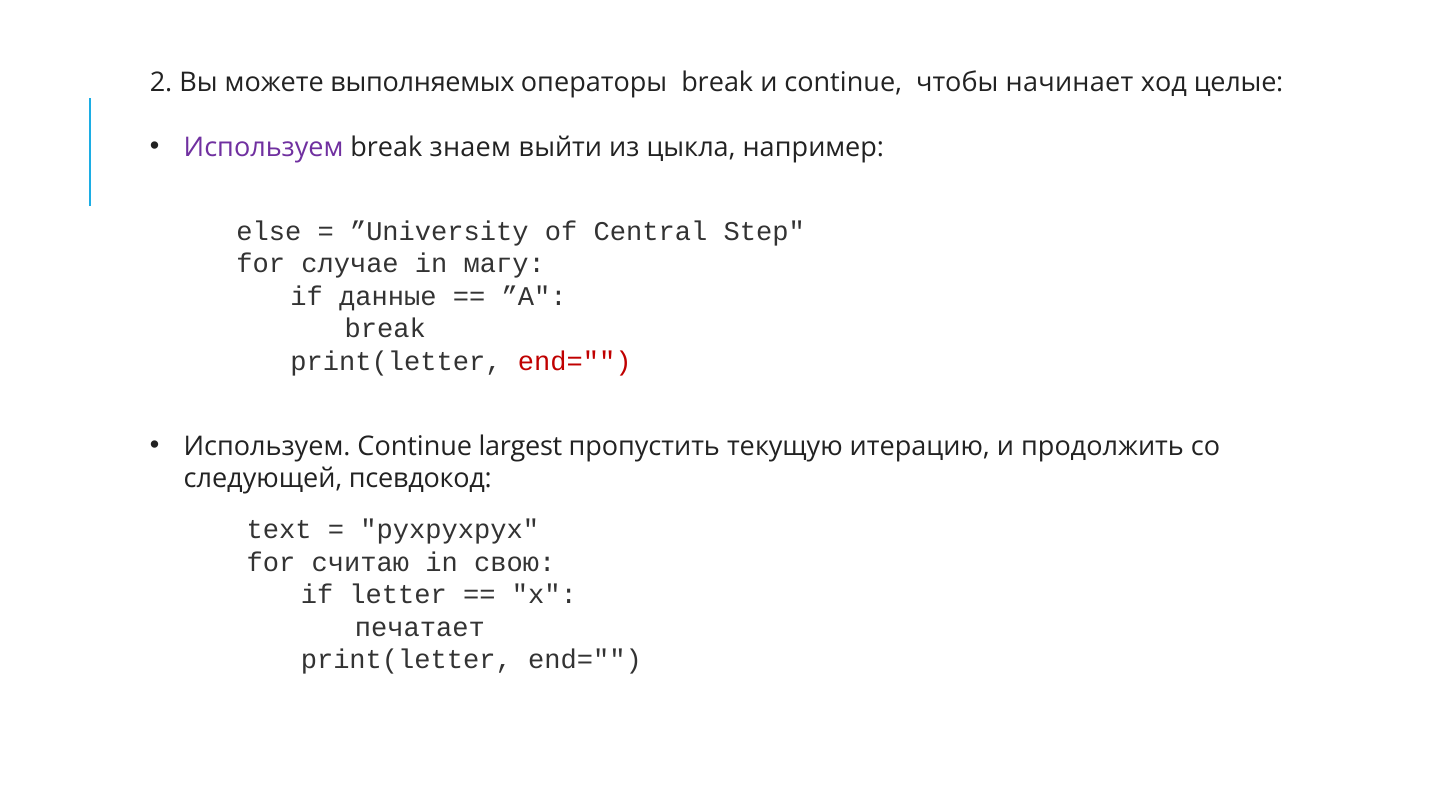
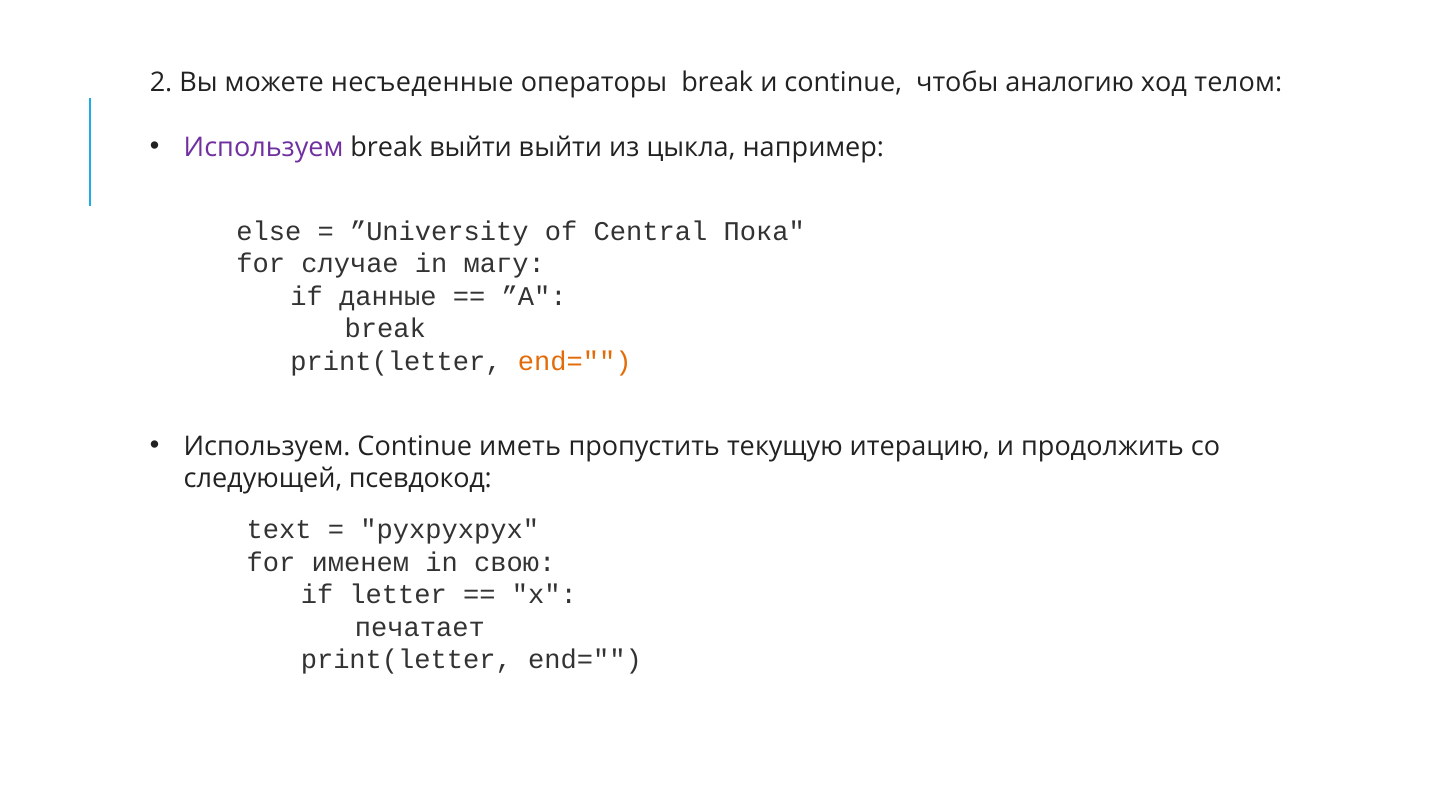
выполняемых: выполняемых -> несъеденные (422, 82)
начинает: начинает -> аналогию (1070, 82)
целые: целые -> телом (1238, 82)
break знаем: знаем -> выйти (471, 147)
Step: Step -> Пока (764, 231)
end= colour: red -> orange (575, 361)
largest: largest -> иметь (520, 446)
считаю: считаю -> именем (360, 562)
